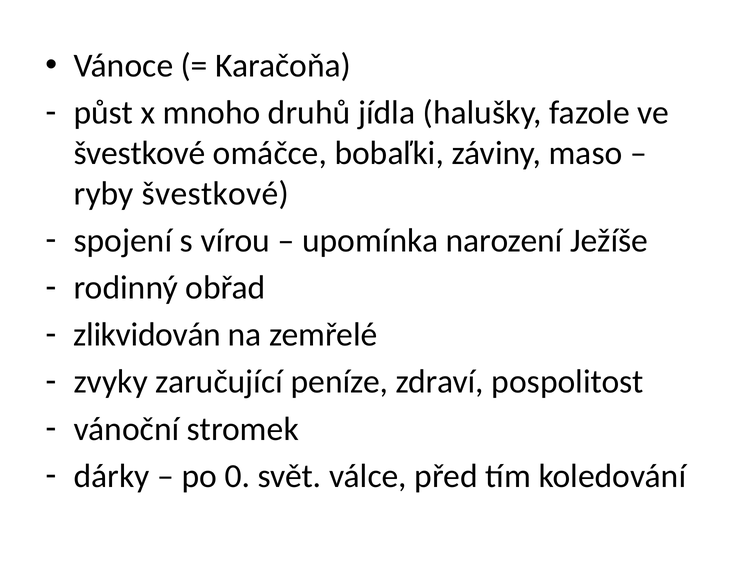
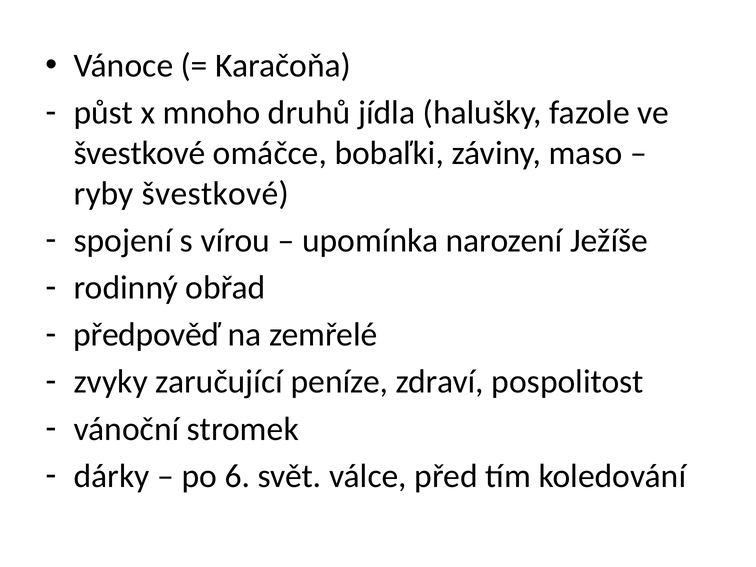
zlikvidován: zlikvidován -> předpověď (147, 335)
0: 0 -> 6 (237, 476)
